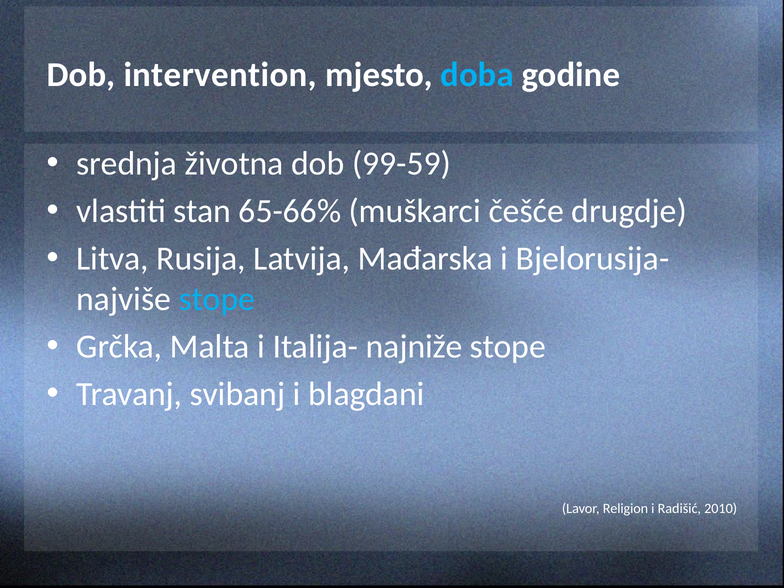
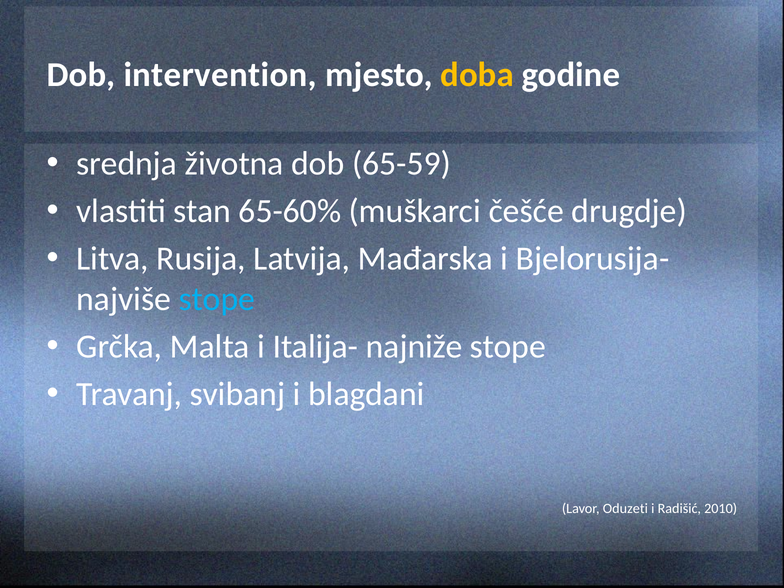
doba colour: light blue -> yellow (477, 75)
99-59: 99-59 -> 65-59 (402, 164)
65-66%: 65-66% -> 65-60% (290, 211)
Religion: Religion -> Oduzeti (625, 509)
